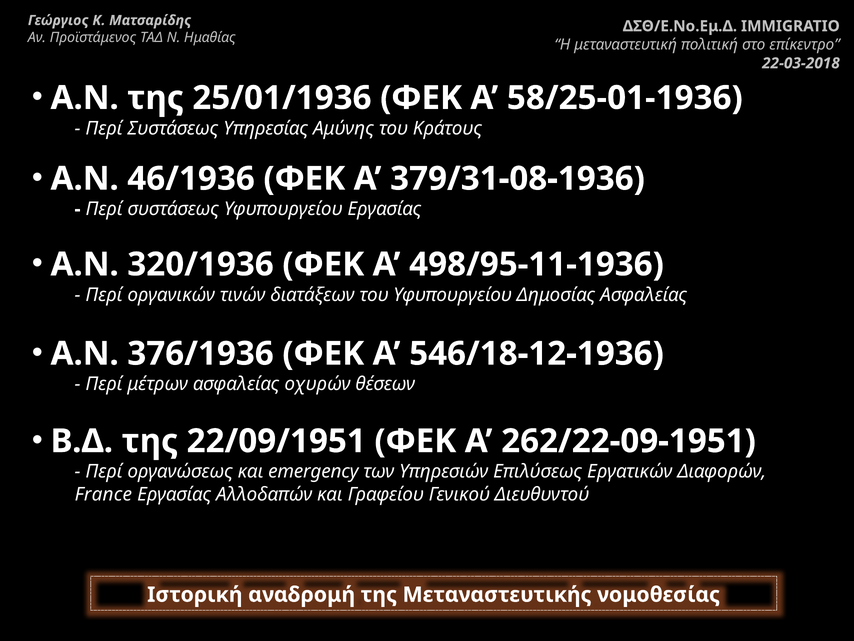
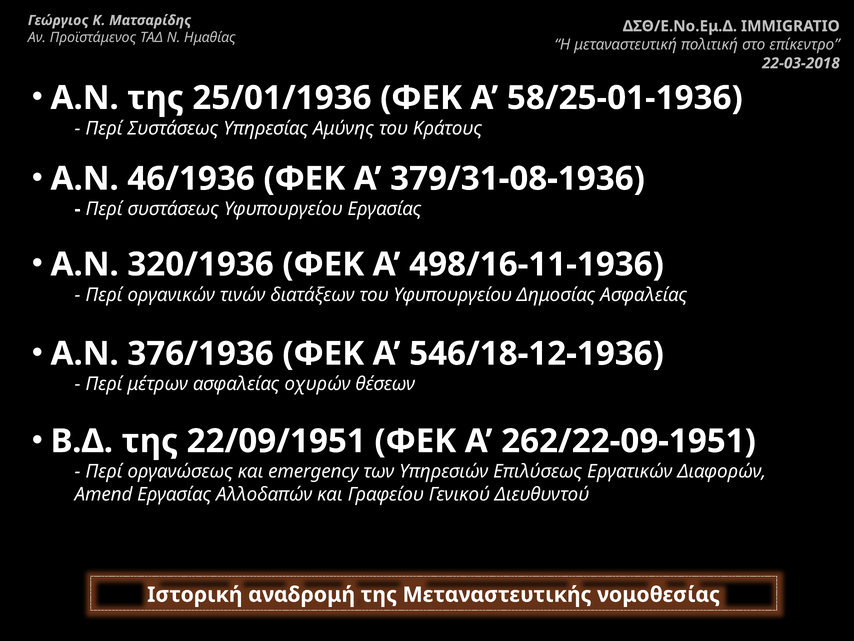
498/95-11-1936: 498/95-11-1936 -> 498/16-11-1936 (537, 264)
France: France -> Amend (104, 494)
